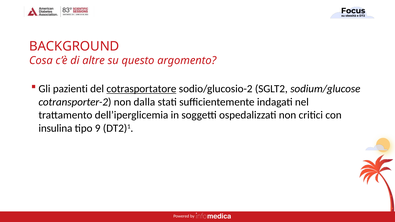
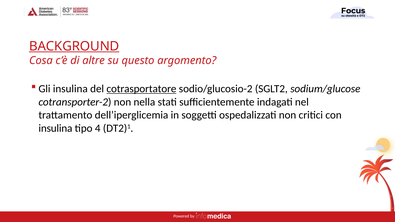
BACKGROUND underline: none -> present (74, 46)
Gli pazienti: pazienti -> insulina (70, 89)
dalla: dalla -> nella (144, 102)
9: 9 -> 4 (98, 128)
